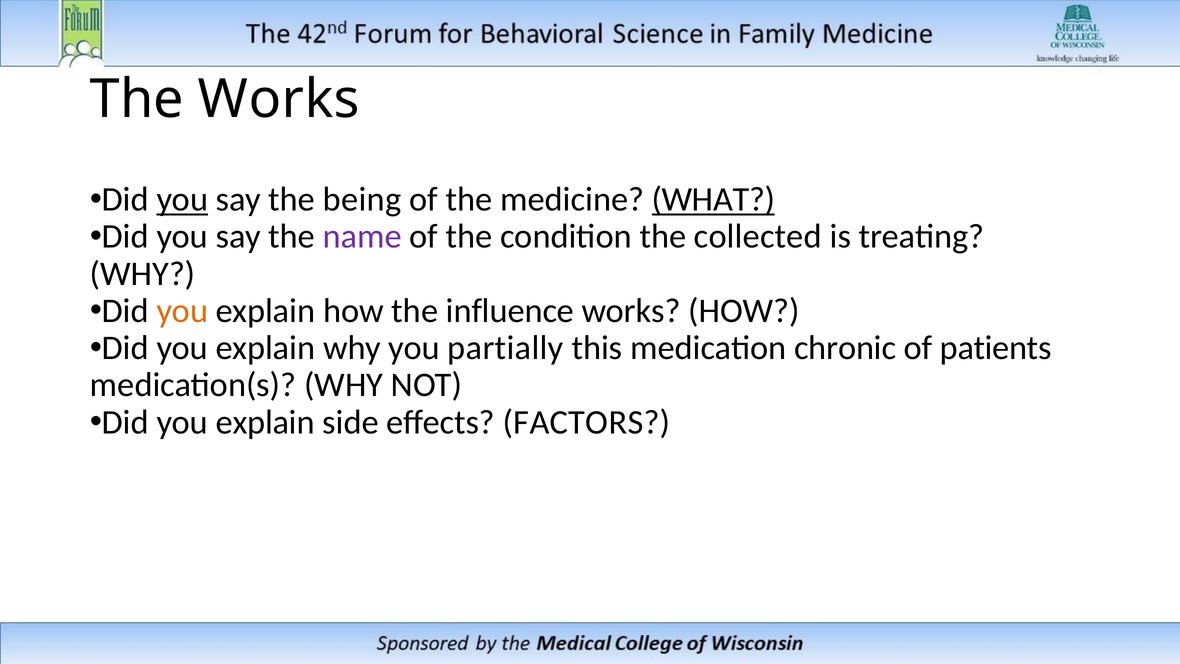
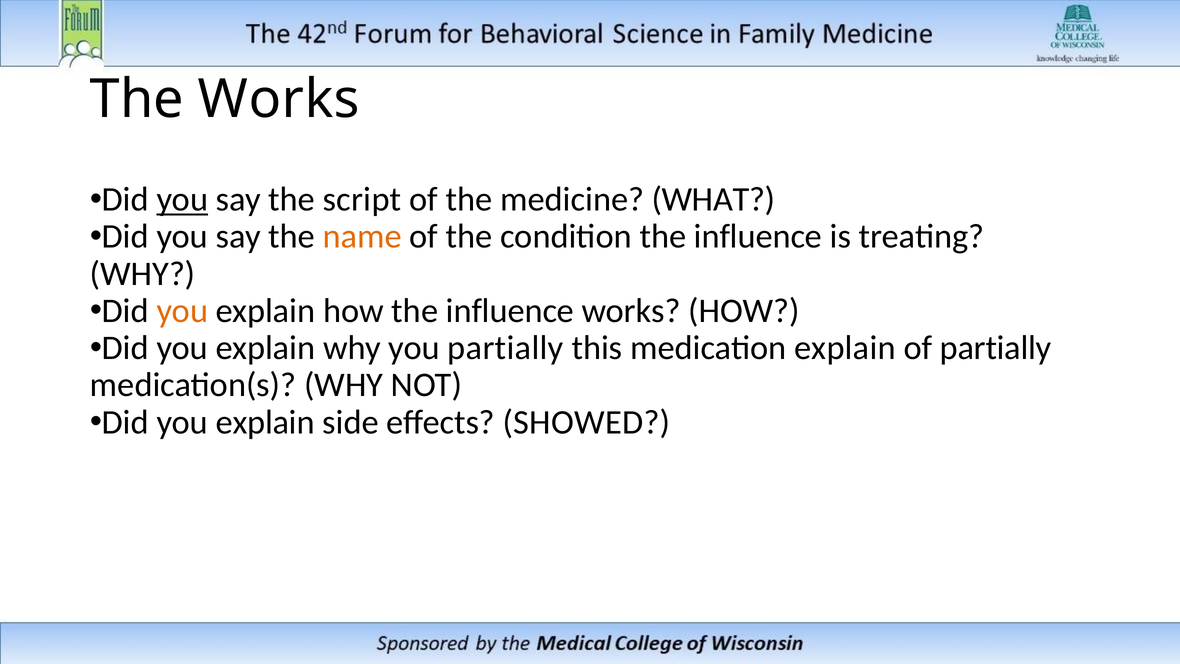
being: being -> script (362, 199)
WHAT underline: present -> none (713, 199)
name colour: purple -> orange (362, 237)
condition the collected: collected -> influence (758, 237)
medication chronic: chronic -> explain (845, 348)
of patients: patients -> partially (996, 348)
FACTORS: FACTORS -> SHOWED (587, 422)
